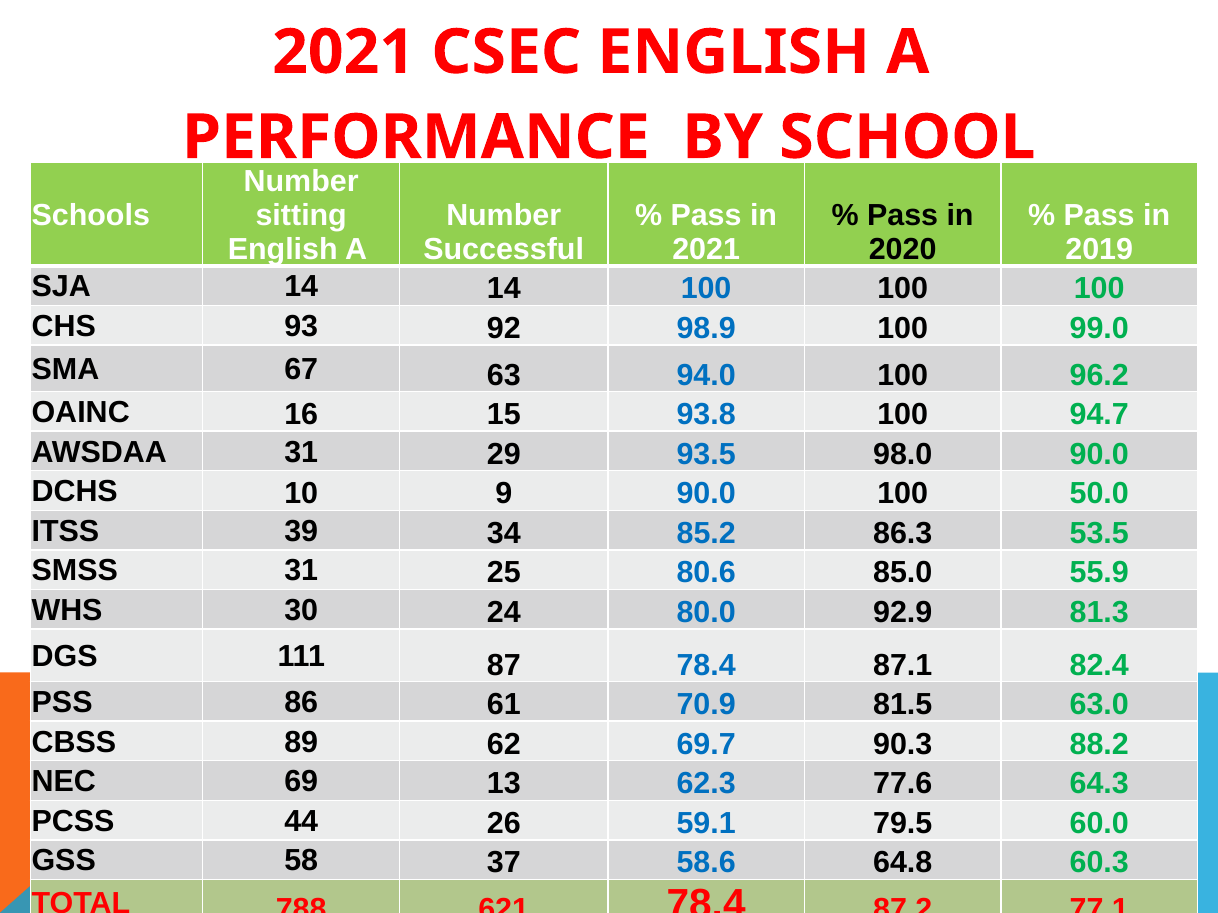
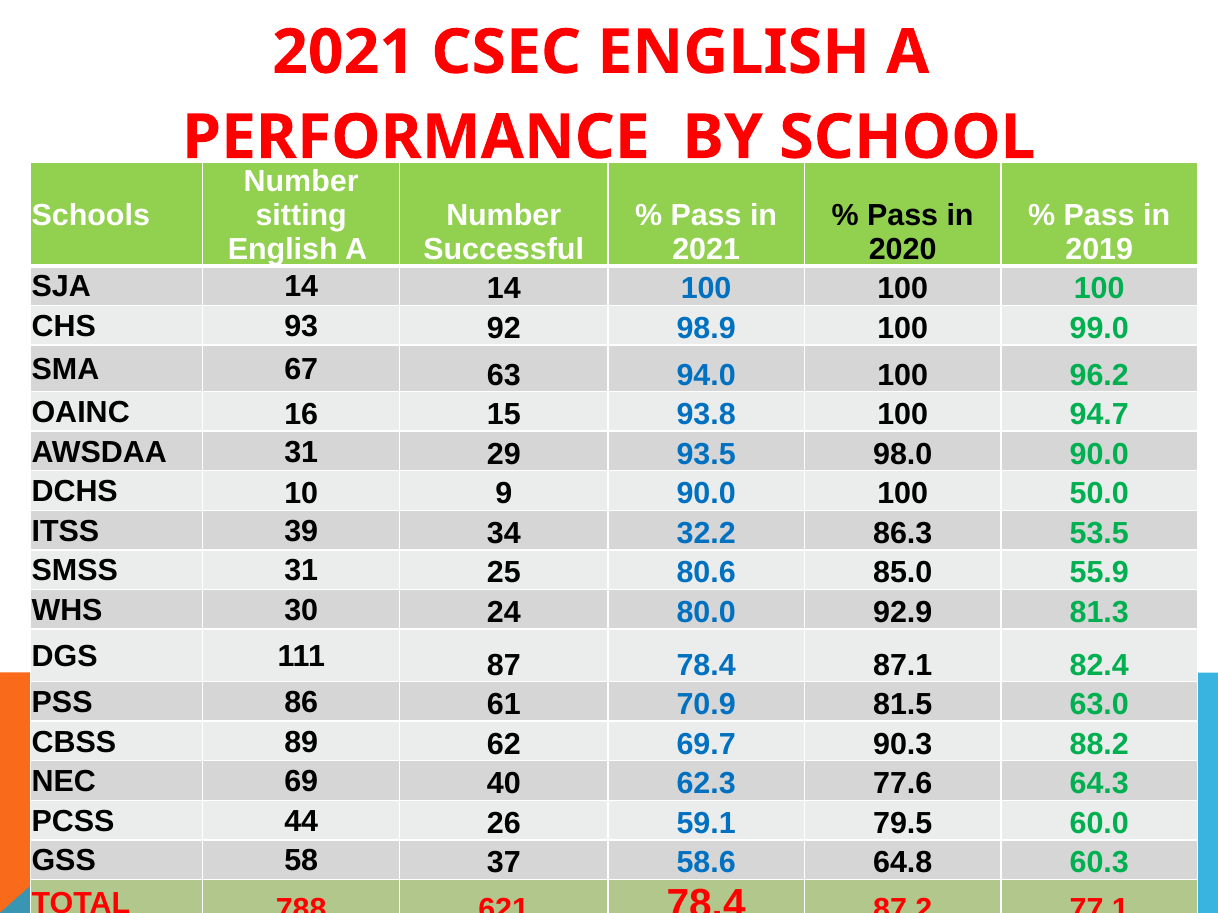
85.2: 85.2 -> 32.2 (706, 534)
13: 13 -> 40 (504, 784)
